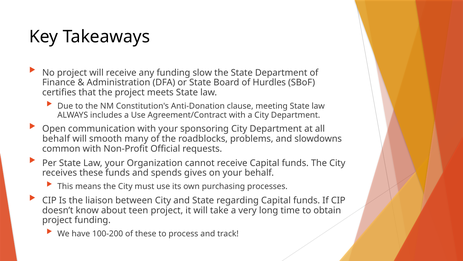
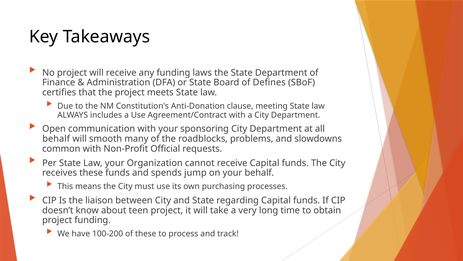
slow: slow -> laws (202, 73)
Hurdles: Hurdles -> Defines (269, 82)
gives: gives -> jump (195, 173)
